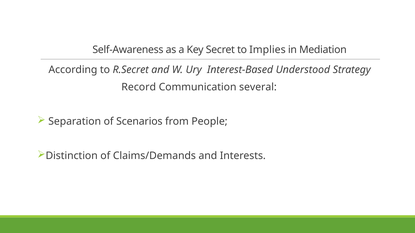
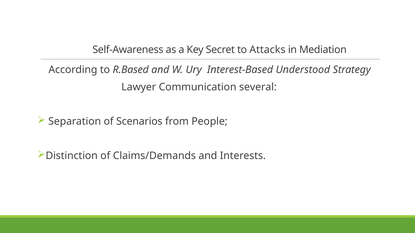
Implies: Implies -> Attacks (267, 50)
R.Secret: R.Secret -> R.Based (131, 70)
Record: Record -> Lawyer (139, 87)
